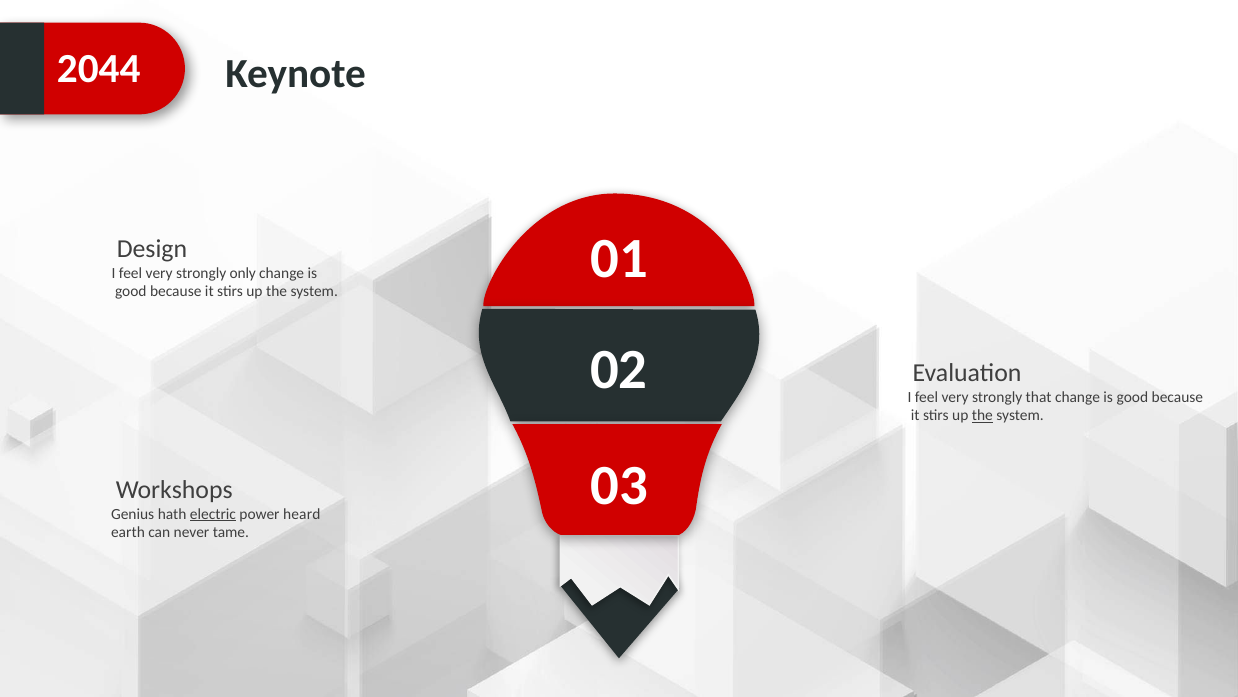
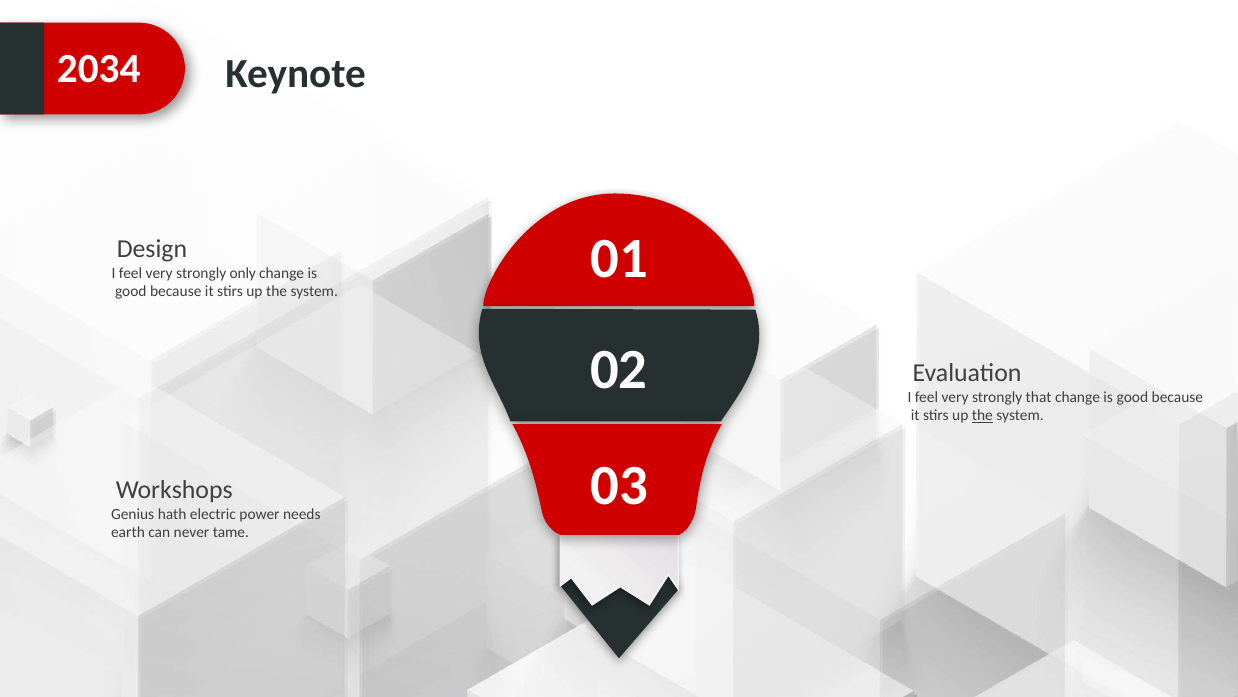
2044: 2044 -> 2034 (99, 69)
electric underline: present -> none (213, 514)
heard: heard -> needs (302, 514)
